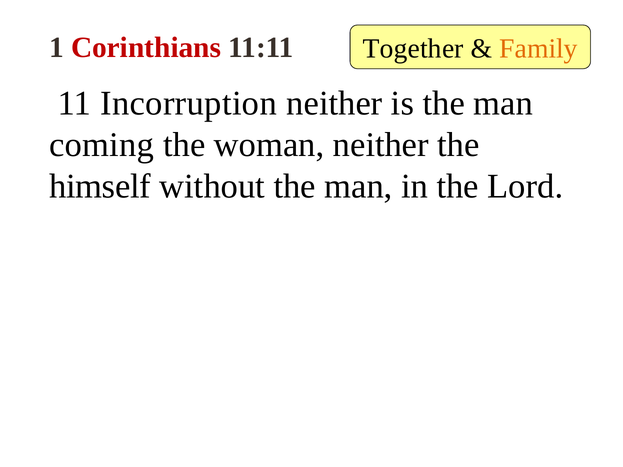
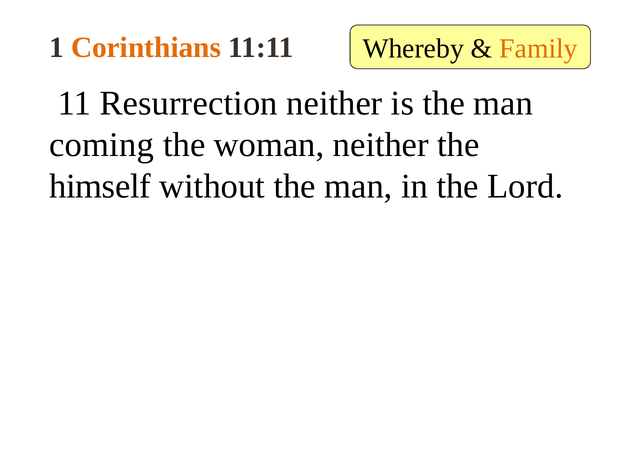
Corinthians colour: red -> orange (146, 48)
Together: Together -> Whereby (413, 49)
Incorruption: Incorruption -> Resurrection (189, 103)
